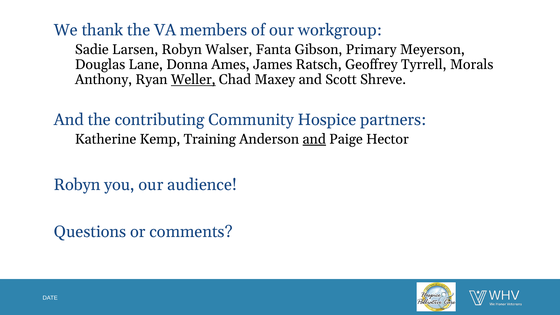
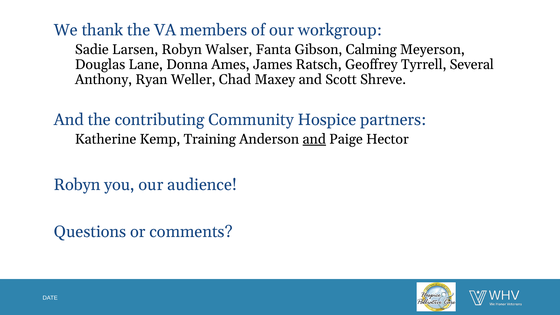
Primary: Primary -> Calming (371, 49)
Morals: Morals -> Several (472, 65)
Weller underline: present -> none (193, 80)
